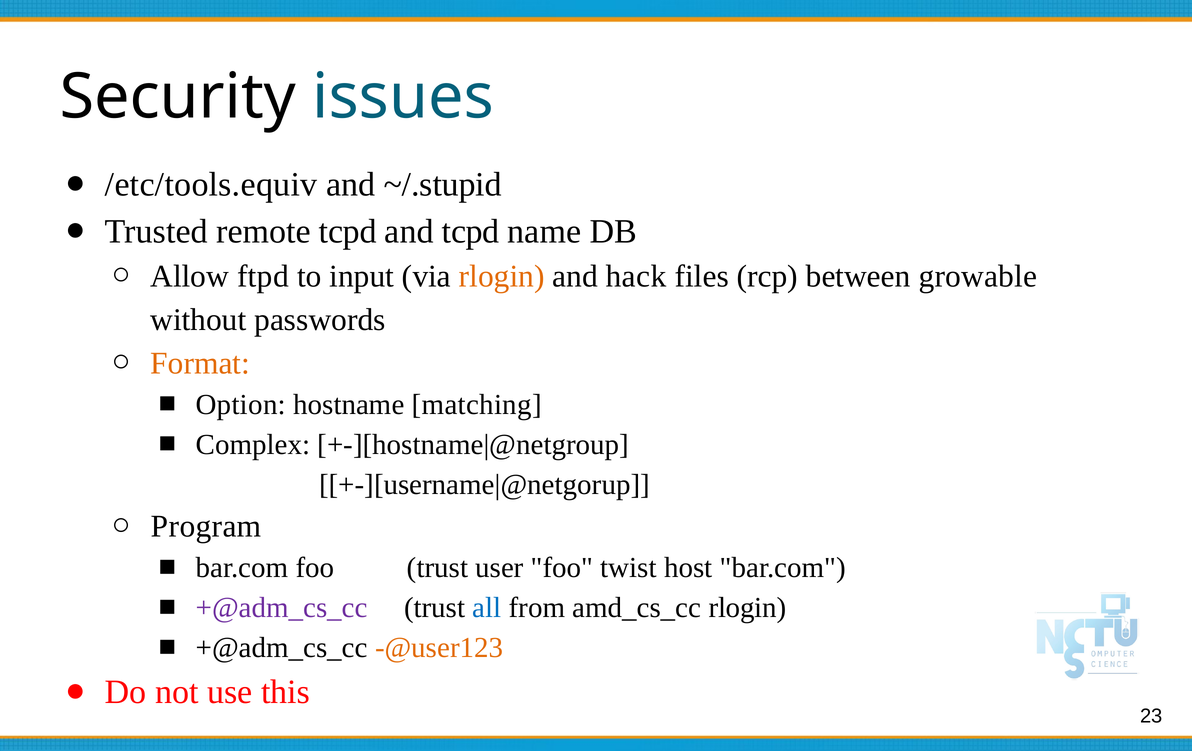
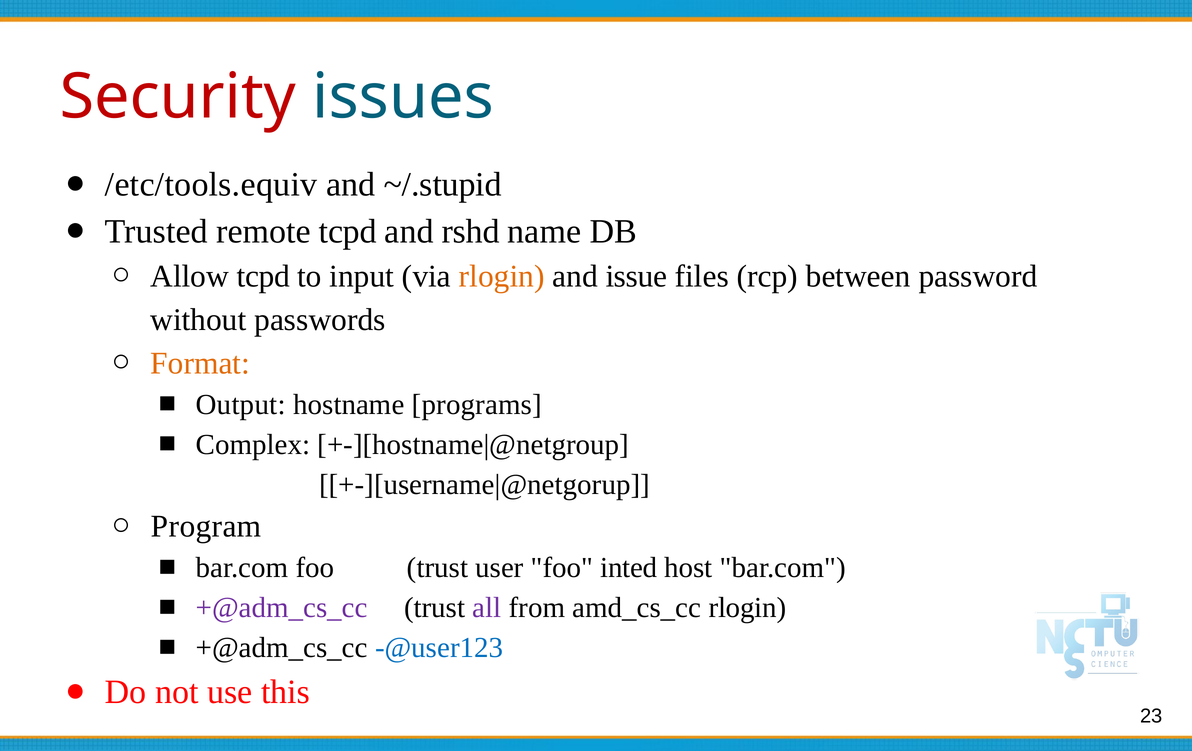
Security colour: black -> red (178, 97)
and tcpd: tcpd -> rshd (471, 231)
Allow ftpd: ftpd -> tcpd (263, 276)
hack: hack -> issue (636, 276)
growable: growable -> password (978, 276)
Option: Option -> Output (241, 404)
matching: matching -> programs (477, 404)
twist: twist -> inted (629, 568)
all colour: blue -> purple (487, 608)
-@user123 colour: orange -> blue (439, 648)
